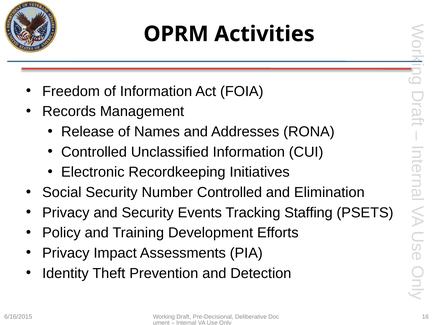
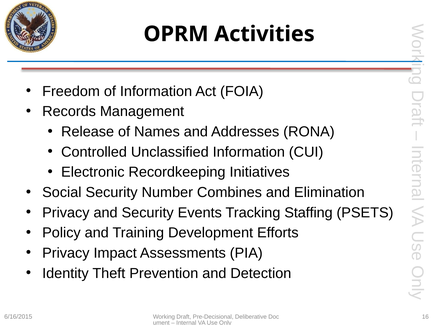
Number Controlled: Controlled -> Combines (229, 192)
